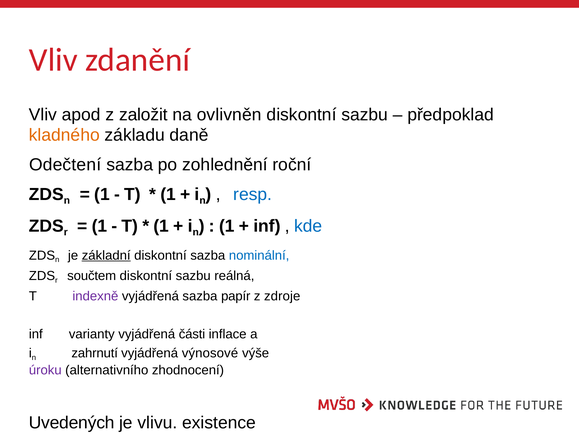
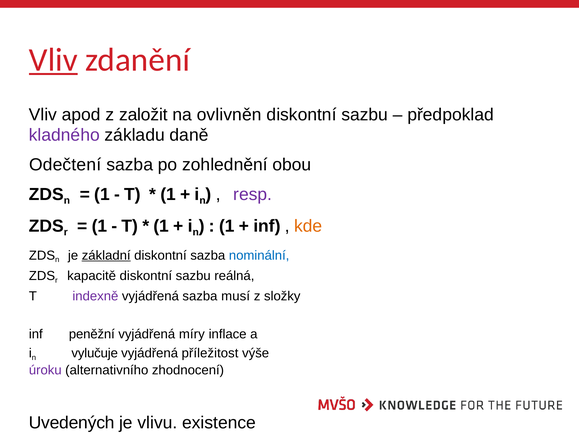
Vliv underline: none -> present (53, 60)
kladného colour: orange -> purple (64, 135)
roční: roční -> obou (292, 165)
resp colour: blue -> purple (253, 195)
kde colour: blue -> orange (308, 226)
součtem: součtem -> kapacitě (92, 276)
papír: papír -> musí (236, 296)
zdroje: zdroje -> složky (282, 296)
varianty: varianty -> peněžní (92, 334)
části: části -> míry (192, 334)
zahrnutí: zahrnutí -> vylučuje (95, 353)
výnosové: výnosové -> příležitost (210, 353)
